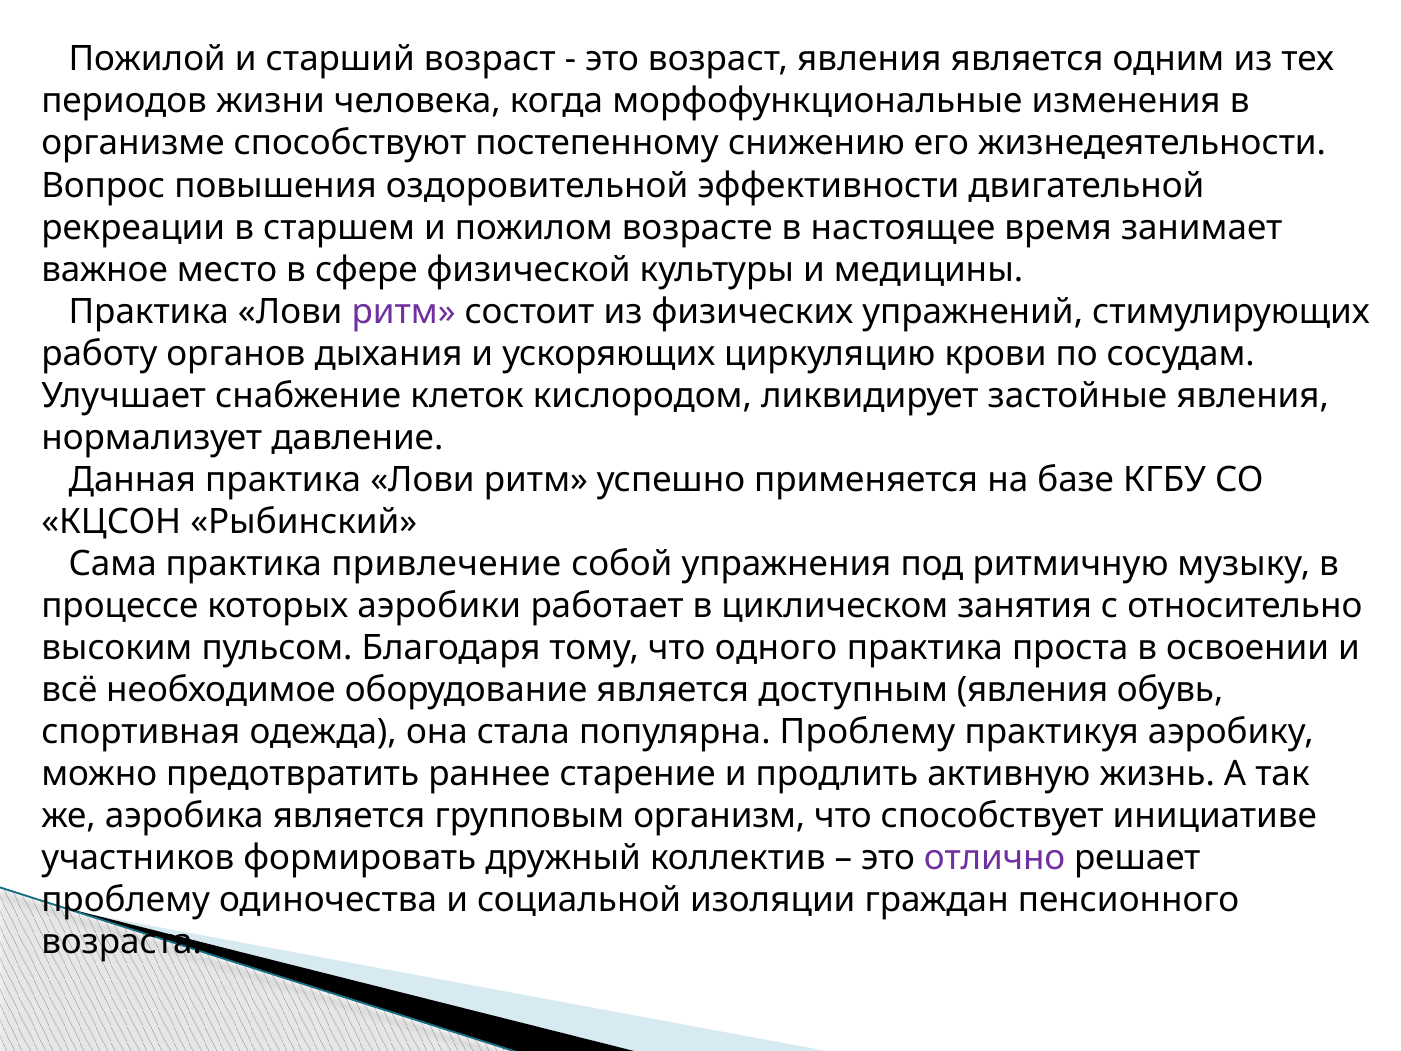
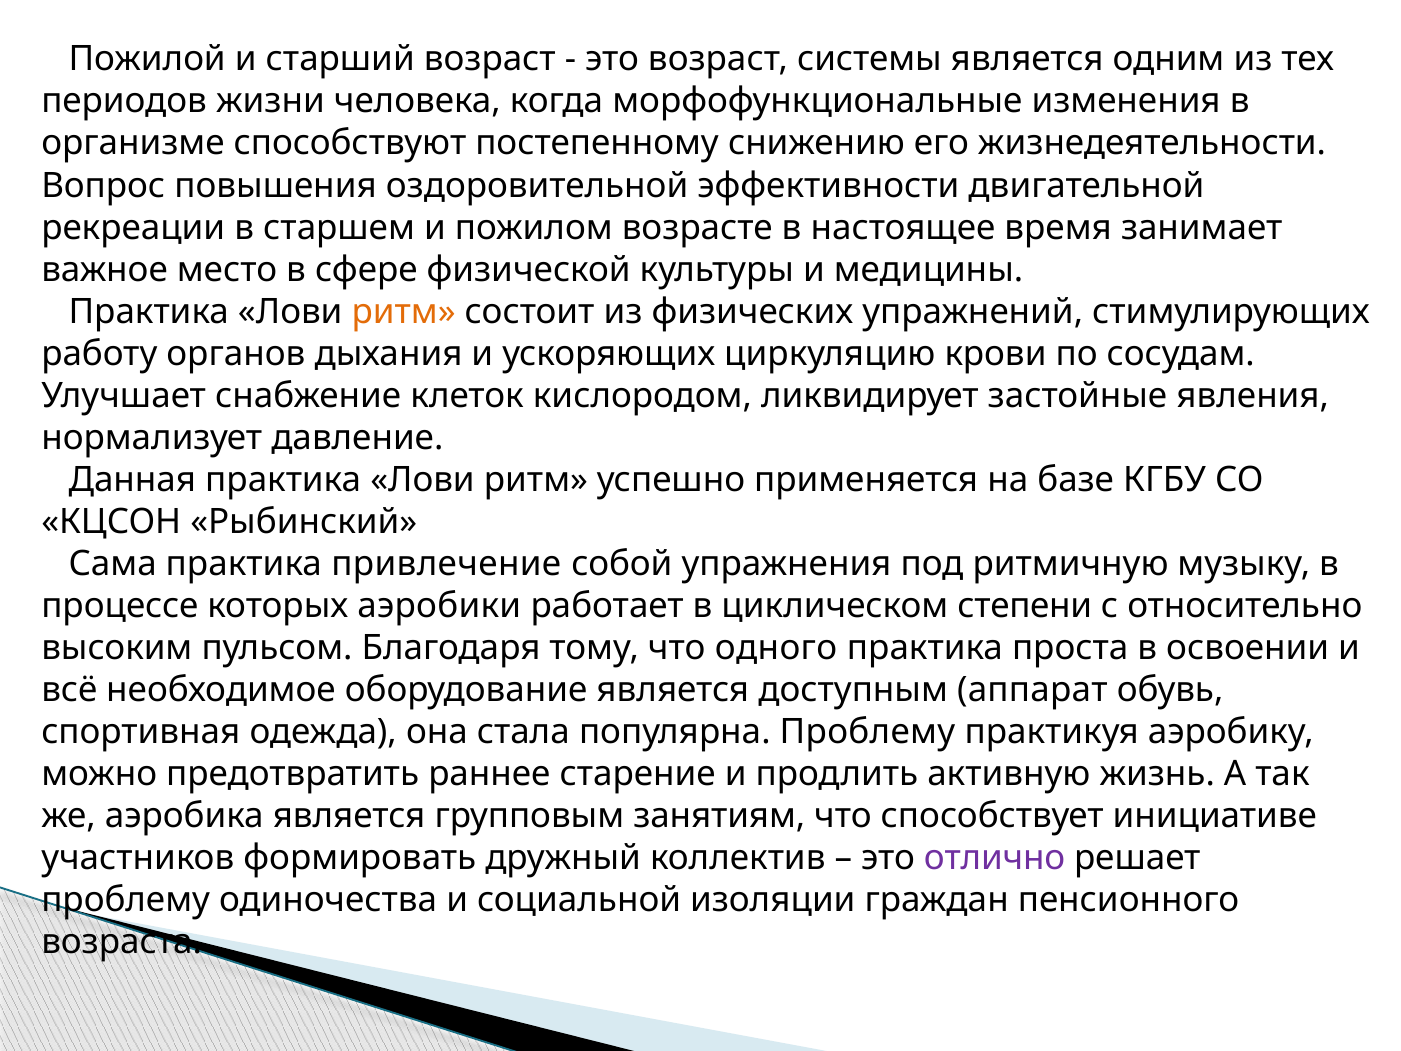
возраст явления: явления -> системы (869, 59)
ритм colour: purple -> orange (404, 311)
занятия: занятия -> степени (1025, 606)
доступным явления: явления -> аппарат (1032, 690)
организм: организм -> занятиям (719, 816)
